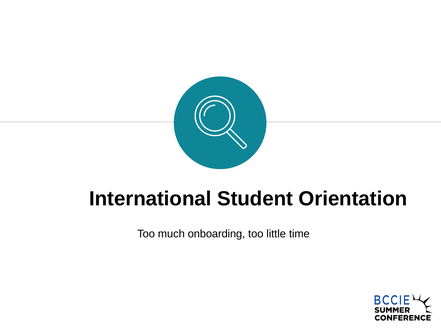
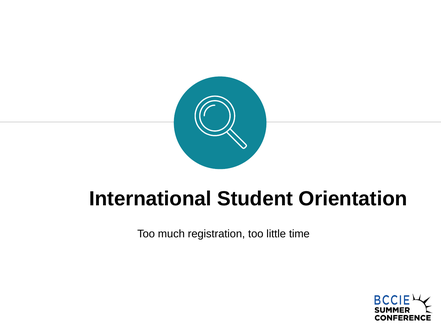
onboarding: onboarding -> registration (216, 234)
